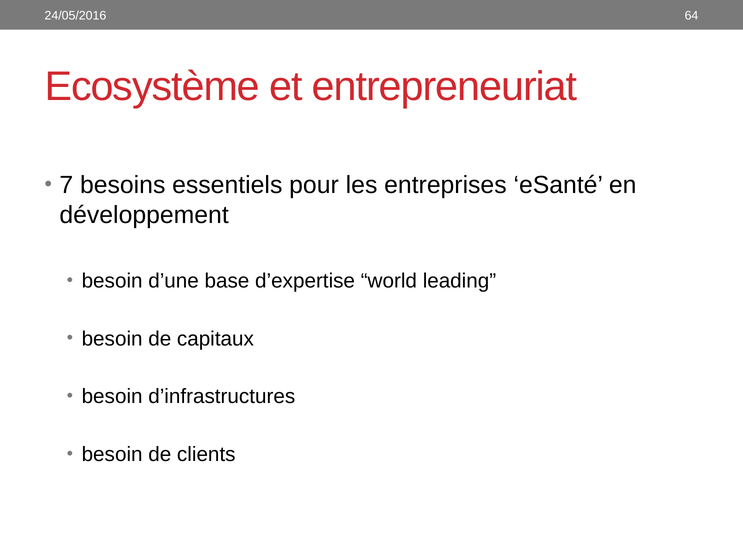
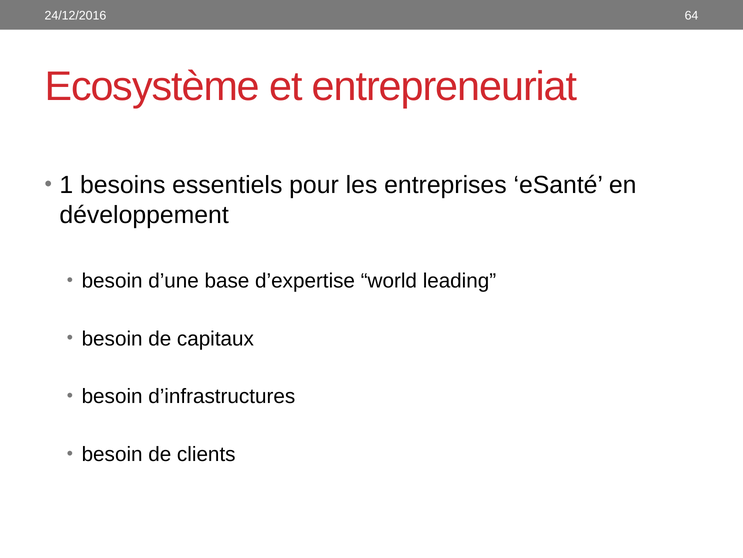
24/05/2016: 24/05/2016 -> 24/12/2016 (75, 16)
7: 7 -> 1 (66, 185)
